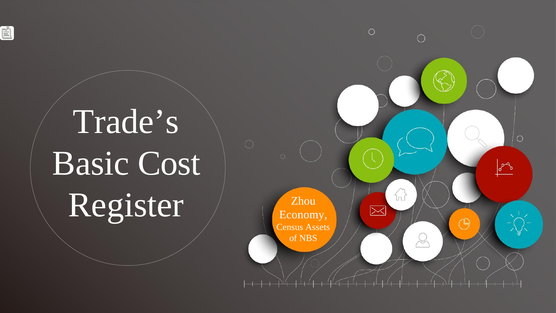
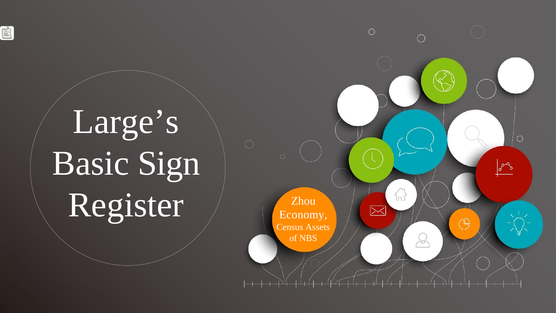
Trade’s: Trade’s -> Large’s (126, 122)
Cost: Cost -> Sign (169, 163)
